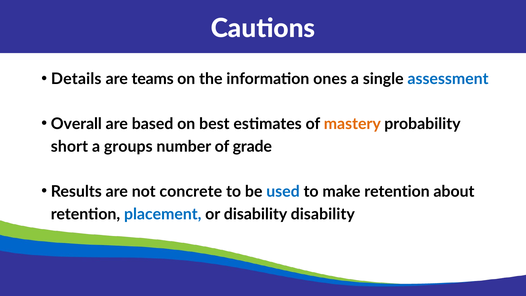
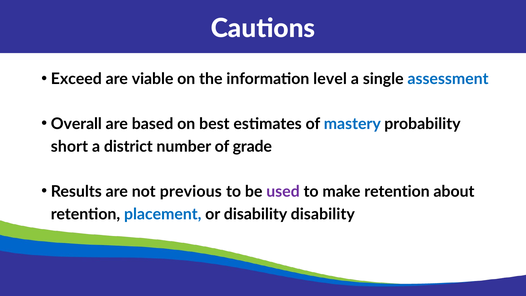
Details: Details -> Exceed (76, 79)
teams: teams -> viable (153, 79)
ones: ones -> level (330, 79)
mastery colour: orange -> blue (352, 124)
groups: groups -> district (128, 147)
concrete: concrete -> previous (191, 191)
used colour: blue -> purple (283, 191)
